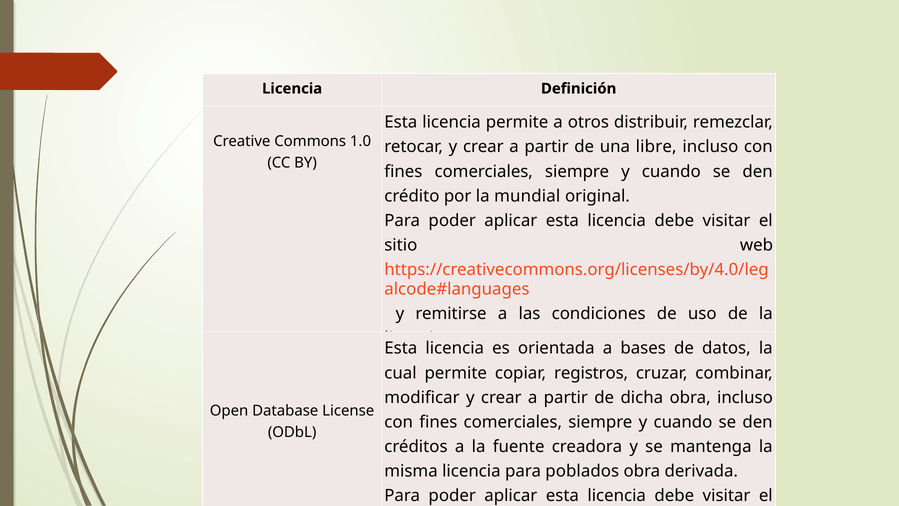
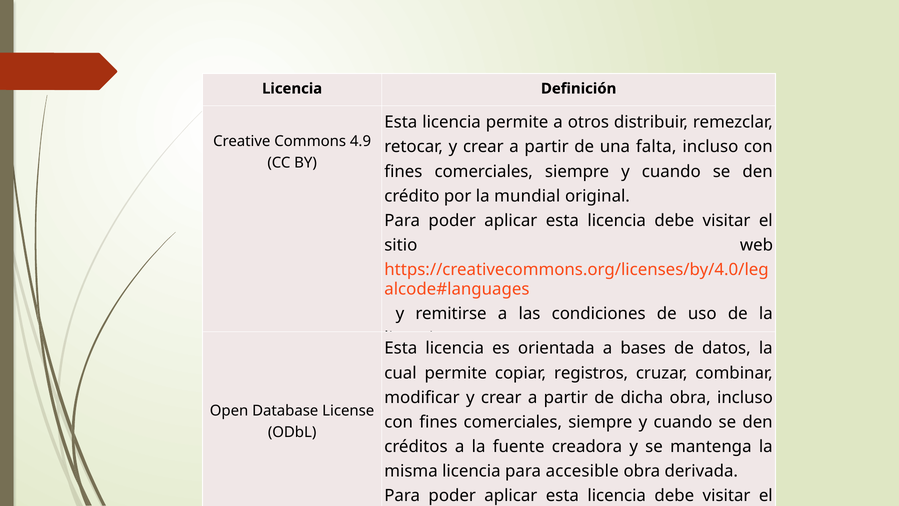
1.0: 1.0 -> 4.9 (361, 141)
libre: libre -> falta (656, 147)
poblados: poblados -> accesible (582, 471)
